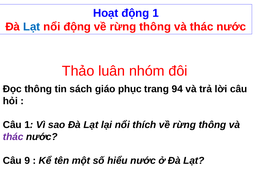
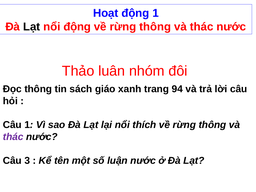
Lạt colour: blue -> black (32, 27)
phục: phục -> xanh (130, 89)
9: 9 -> 3 (27, 161)
hiểu: hiểu -> luận (117, 161)
